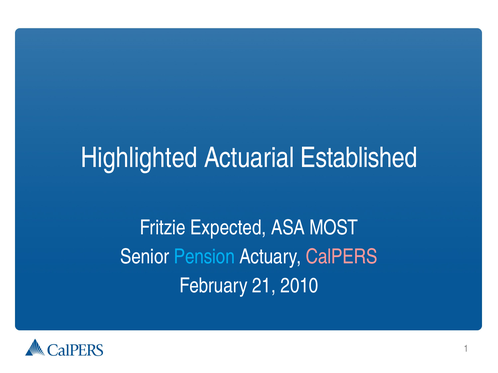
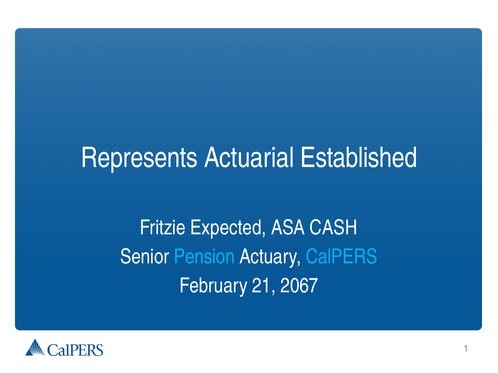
Highlighted: Highlighted -> Represents (139, 158)
MOST: MOST -> CASH (334, 228)
CalPERS colour: pink -> light blue (342, 257)
2010: 2010 -> 2067 (299, 286)
